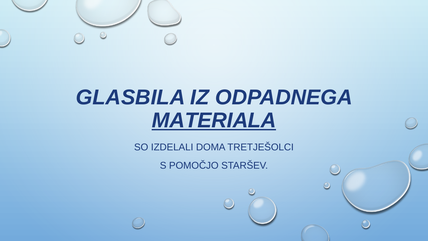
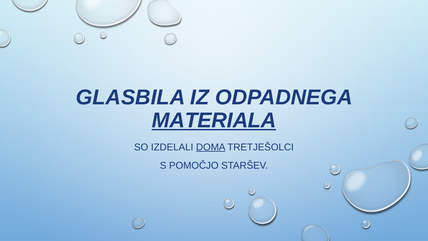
DOMA underline: none -> present (211, 147)
